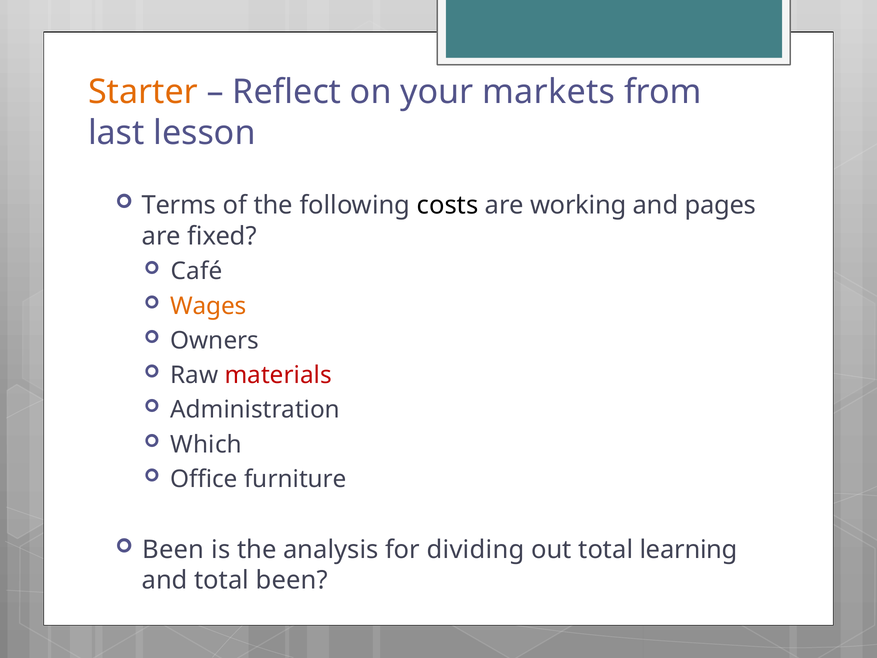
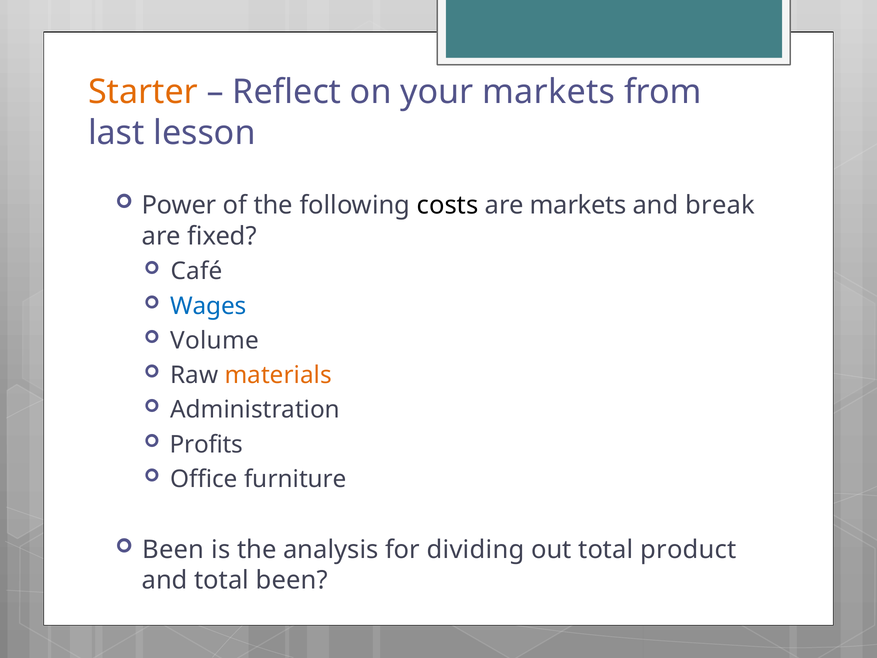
Terms: Terms -> Power (179, 205)
are working: working -> markets (578, 205)
pages: pages -> break (720, 205)
Wages colour: orange -> blue (208, 306)
Owners: Owners -> Volume (215, 341)
materials colour: red -> orange (278, 375)
Which: Which -> Profits (206, 444)
learning: learning -> product (688, 549)
